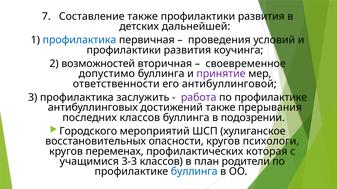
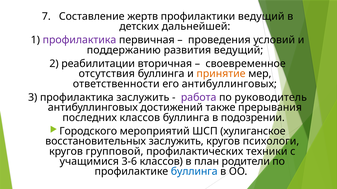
Составление также: также -> жертв (143, 16)
развития: развития -> ведущий (261, 16)
профилактика colour: blue -> purple (79, 40)
профилактики: профилактики -> поддержанию (124, 50)
развития коучинга: коучинга -> ведущий (239, 50)
возможностей: возможностей -> реабилитации (98, 64)
допустимо: допустимо -> отсутствия (107, 74)
принятие colour: purple -> orange (221, 74)
его антибуллинговой: антибуллинговой -> антибуллинговых (229, 84)
профилактике: профилактике -> руководитель (271, 98)
восстановительных опасности: опасности -> заслужить (176, 142)
переменах: переменах -> групповой (114, 152)
которая: которая -> техники (267, 152)
3-3: 3-3 -> 3-6 (129, 162)
